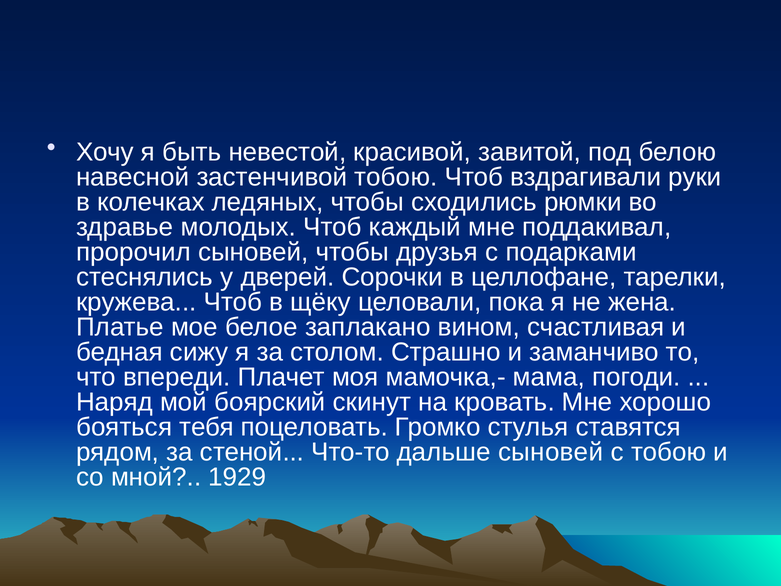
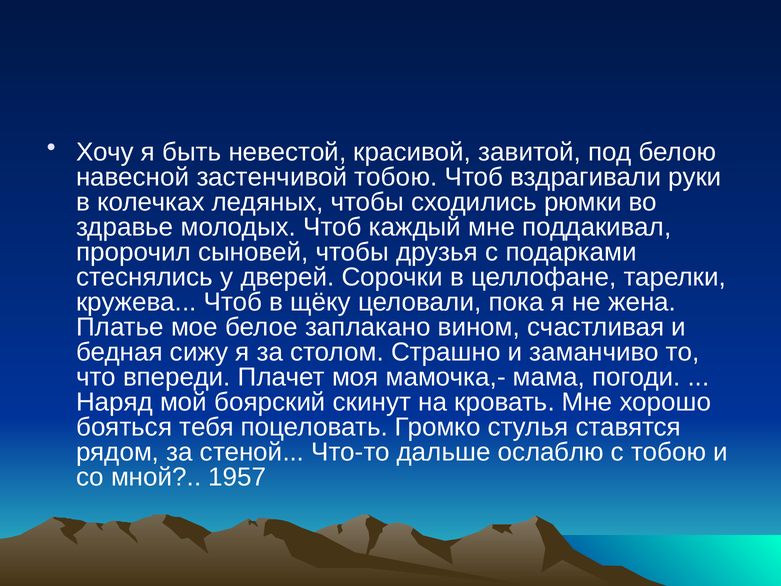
дальше сыновей: сыновей -> ослаблю (551, 452)
1929: 1929 -> 1957 (237, 477)
